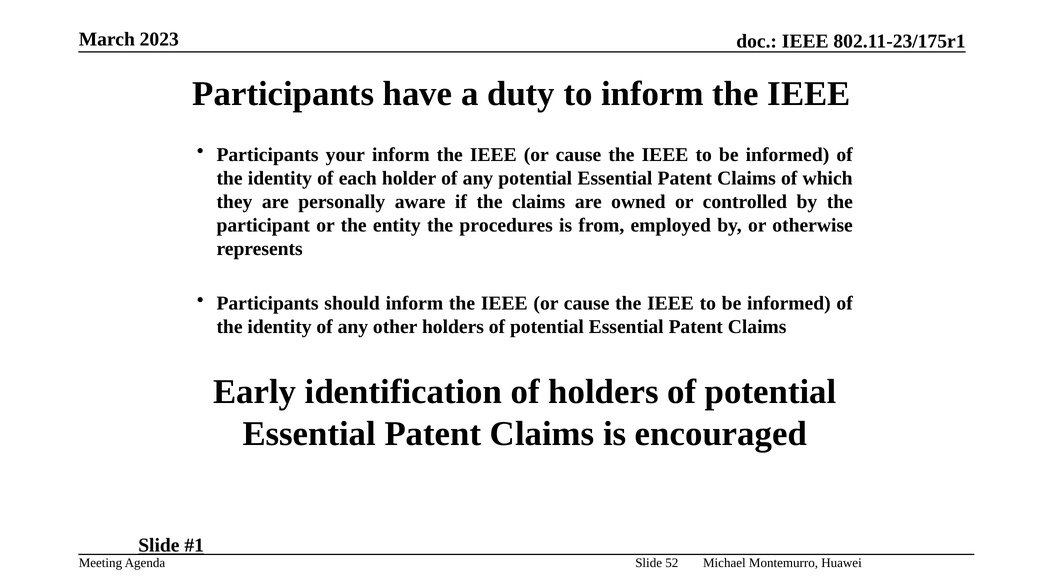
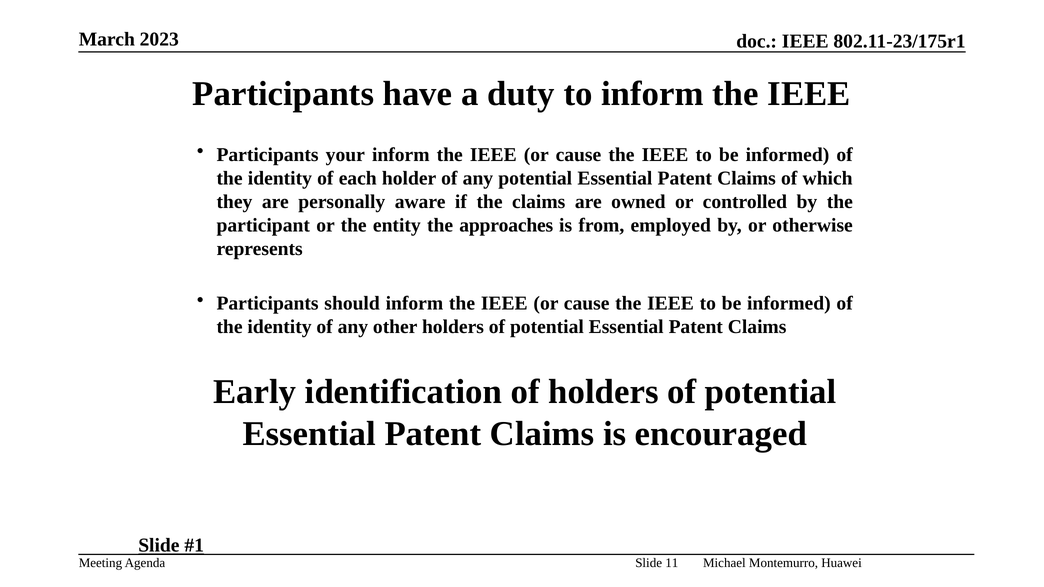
procedures: procedures -> approaches (506, 225)
52: 52 -> 11 (672, 563)
